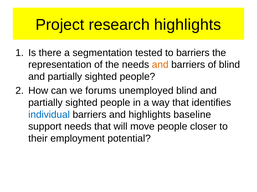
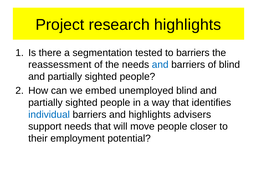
representation: representation -> reassessment (60, 65)
and colour: orange -> blue (160, 65)
forums: forums -> embed (101, 91)
baseline: baseline -> advisers (192, 115)
